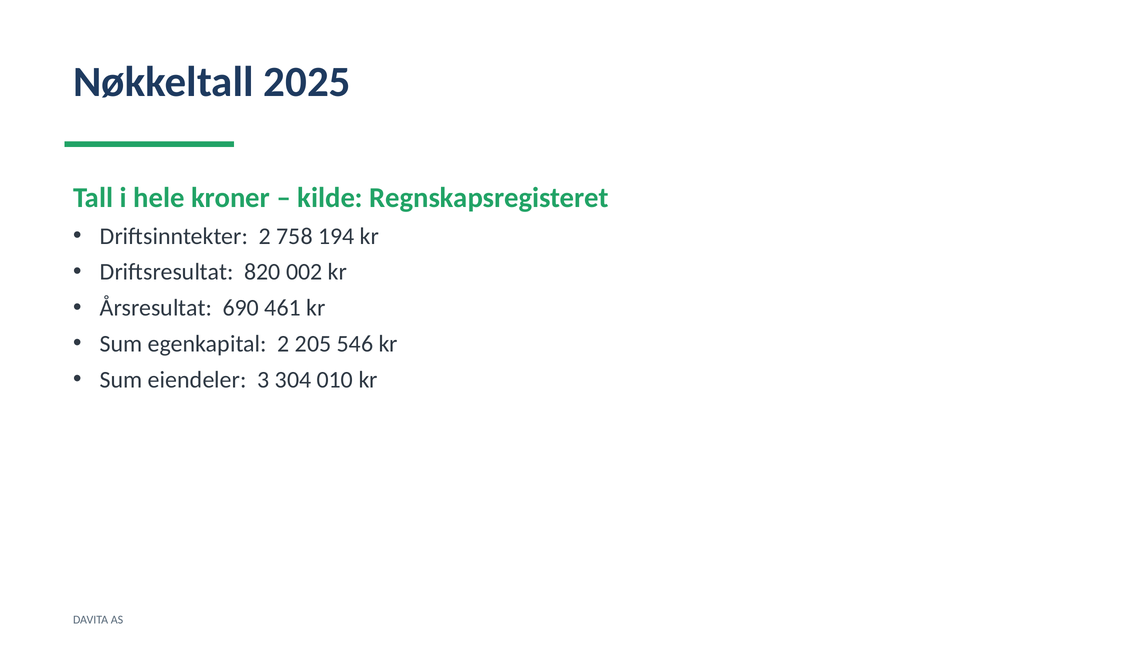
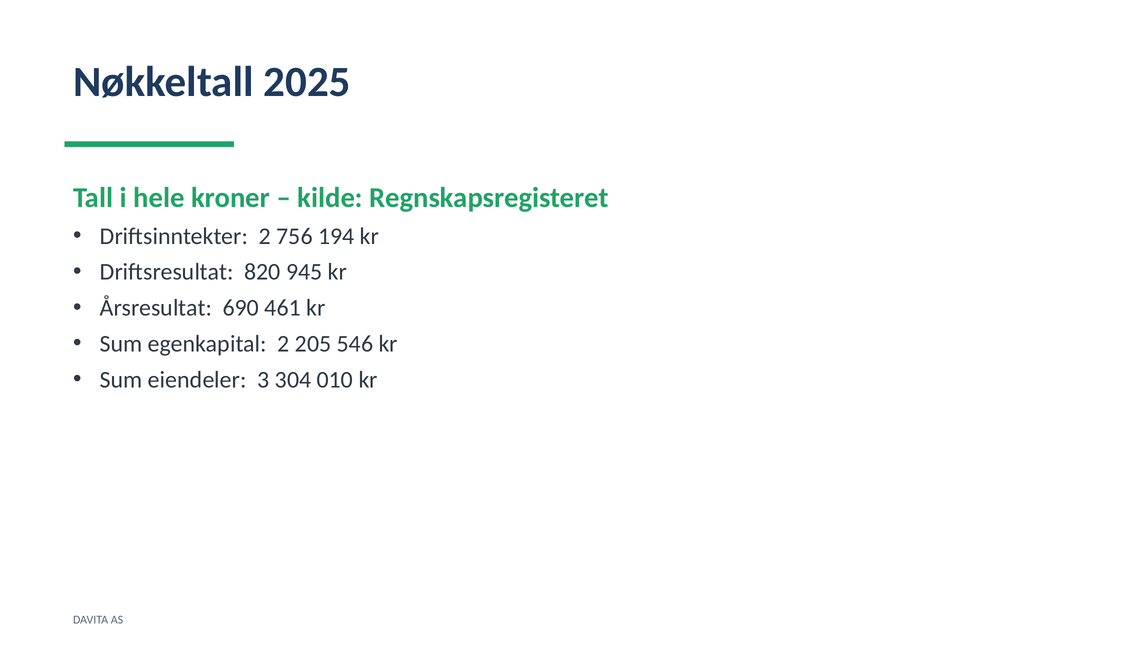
758: 758 -> 756 (294, 236)
002: 002 -> 945 (304, 272)
